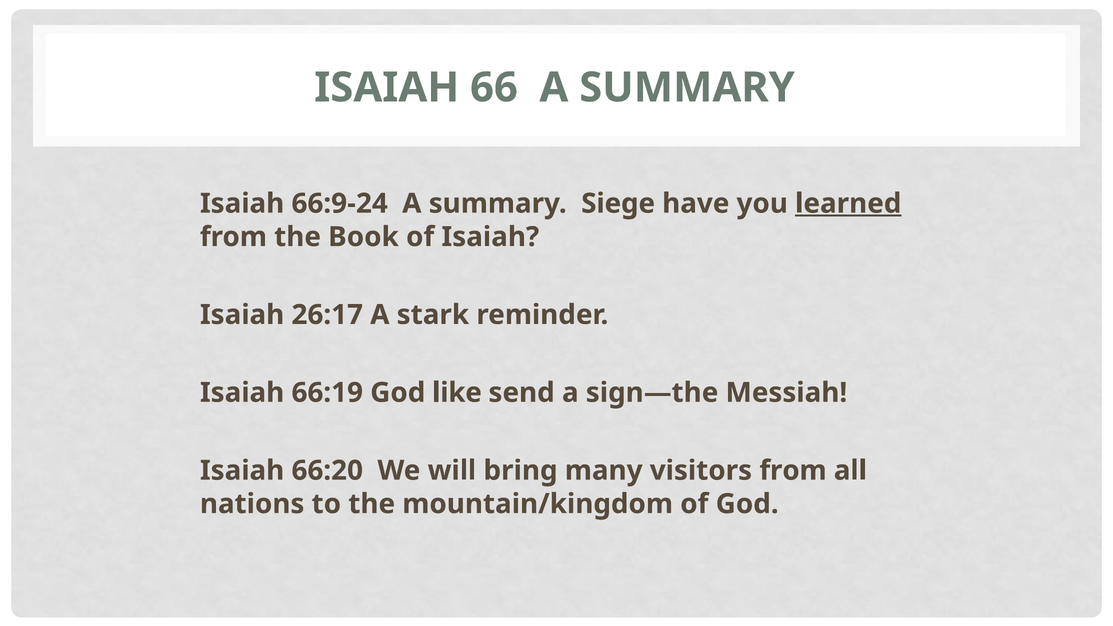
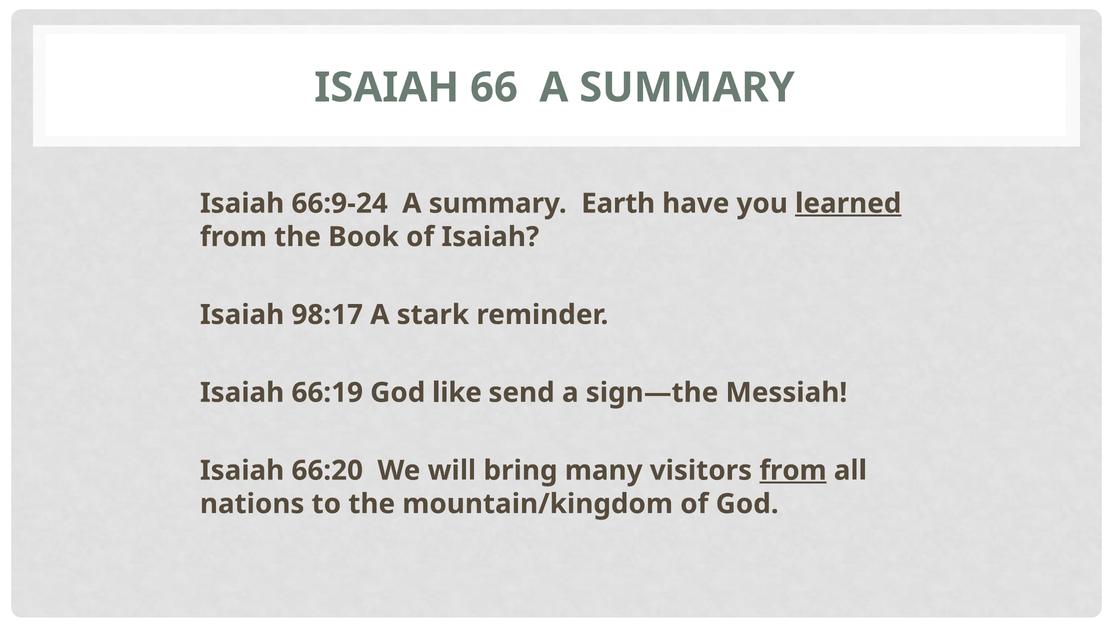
Siege: Siege -> Earth (618, 204)
26:17: 26:17 -> 98:17 (327, 315)
from underline: none -> present (793, 471)
